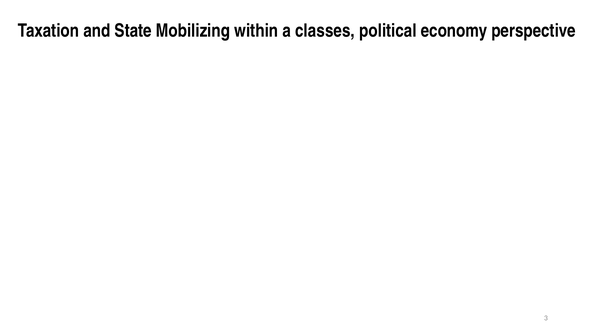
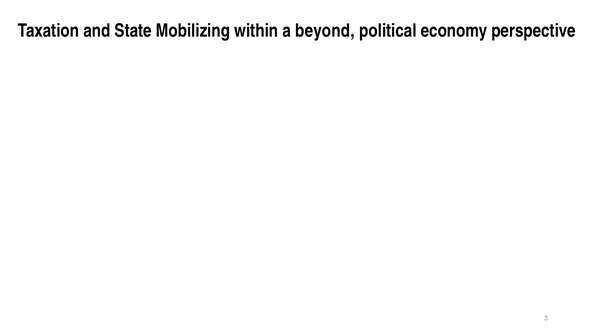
classes: classes -> beyond (325, 31)
